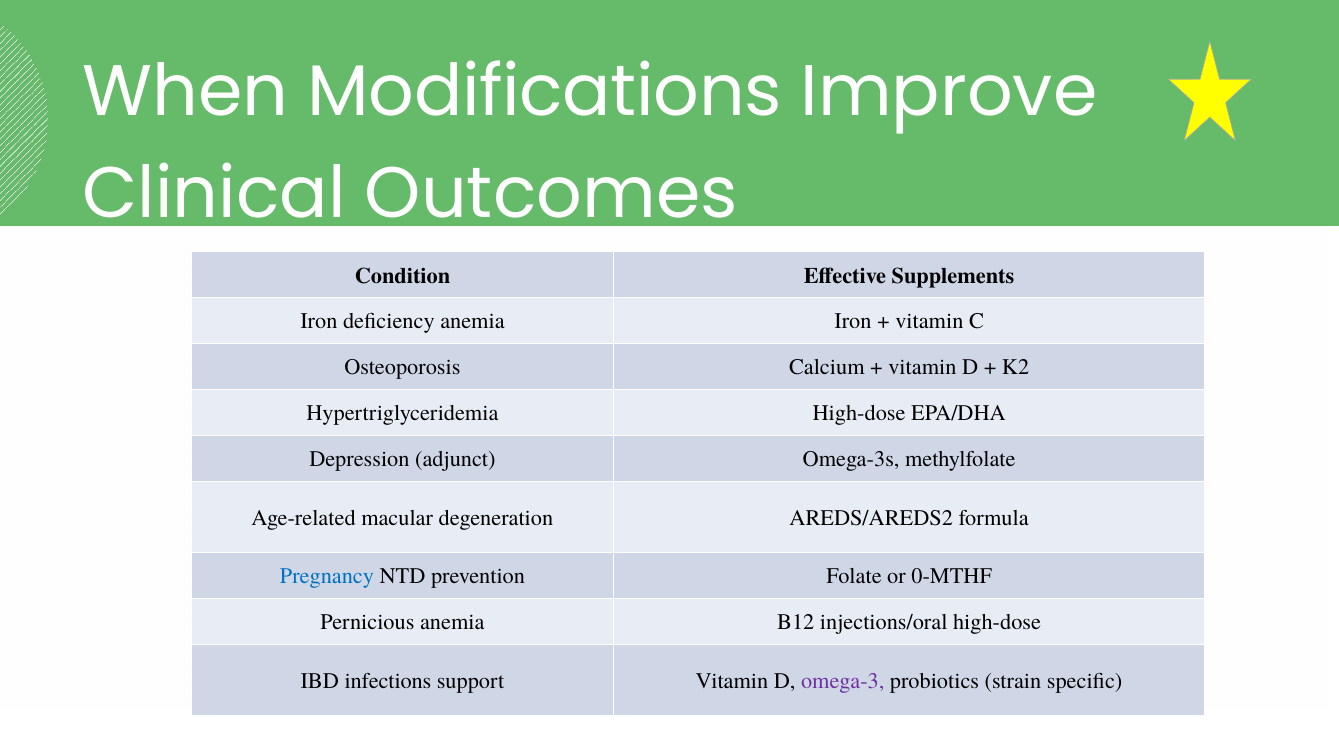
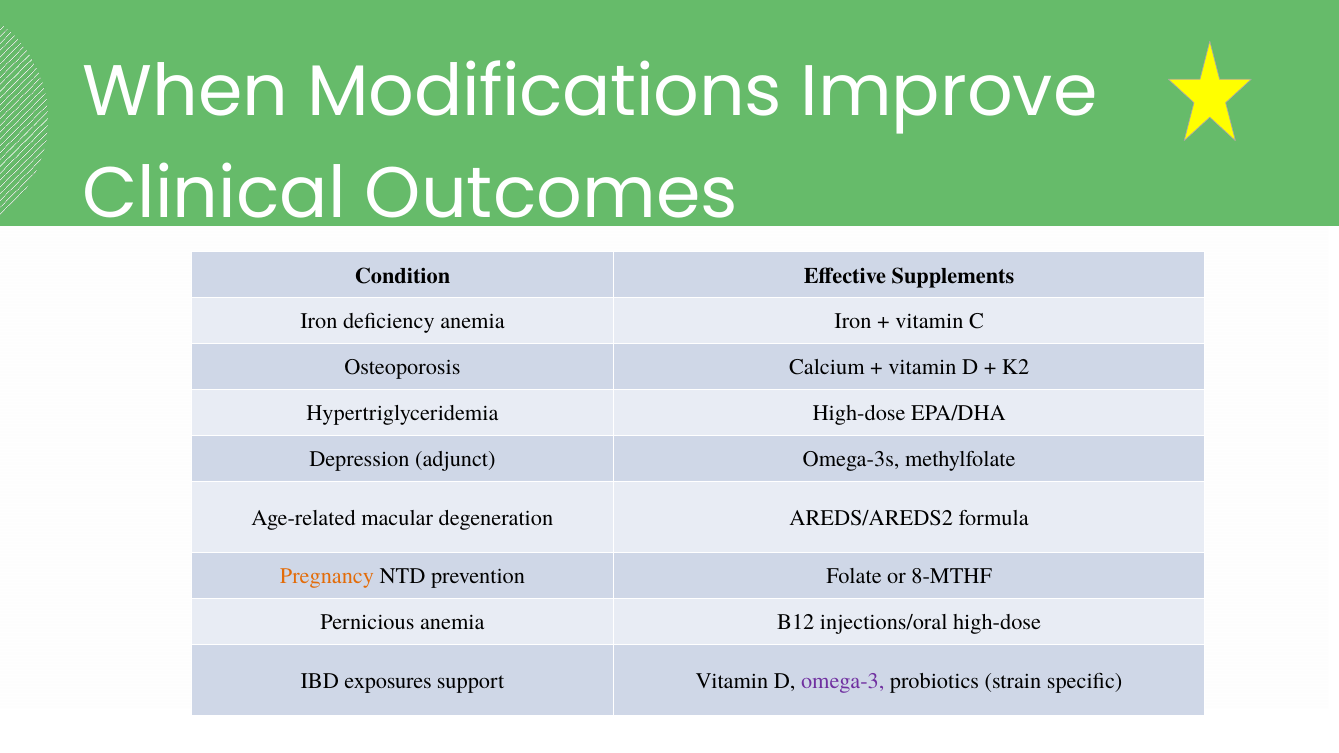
Pregnancy colour: blue -> orange (327, 577)
0-MTHF: 0-MTHF -> 8-MTHF (952, 577)
infections: infections -> exposures (388, 681)
